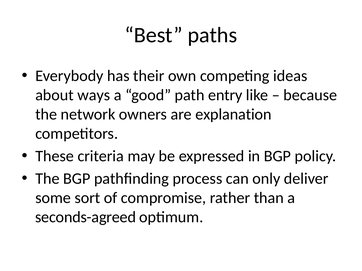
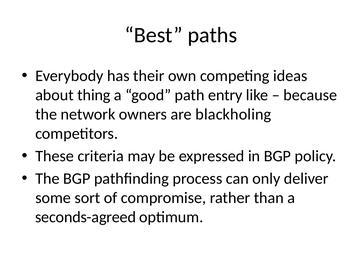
ways: ways -> thing (94, 95)
explanation: explanation -> blackholing (233, 115)
